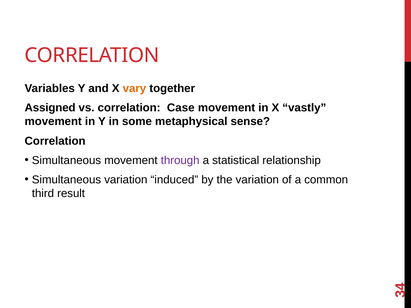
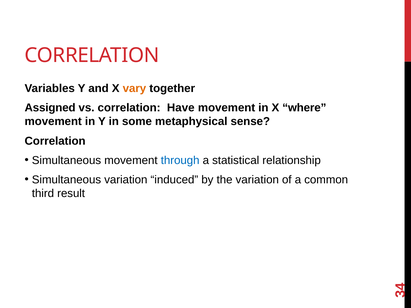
Case: Case -> Have (181, 108)
vastly: vastly -> where (304, 108)
through colour: purple -> blue (180, 160)
